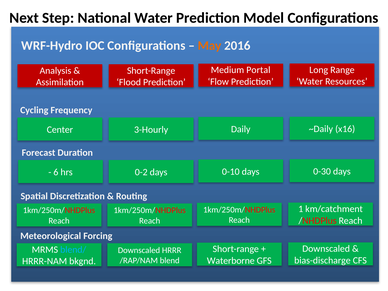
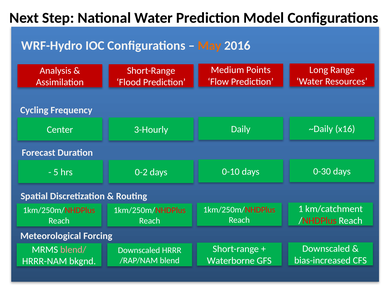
Portal: Portal -> Points (258, 70)
6: 6 -> 5 (56, 172)
blend/ colour: light blue -> pink (73, 250)
bias-discharge: bias-discharge -> bias-increased (322, 260)
